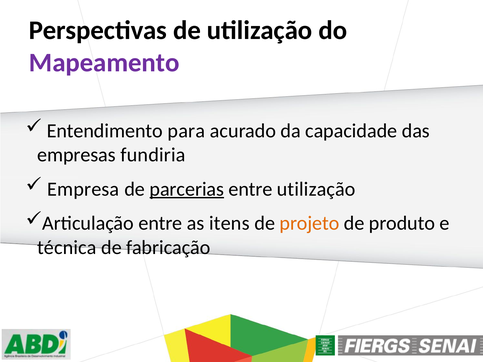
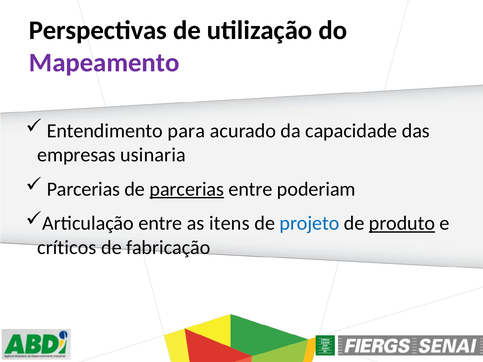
fundiria: fundiria -> usinaria (153, 155)
Empresa: Empresa -> Parcerias (83, 189)
entre utilização: utilização -> poderiam (316, 189)
projeto colour: orange -> blue (309, 223)
produto underline: none -> present (402, 223)
técnica: técnica -> críticos (67, 248)
